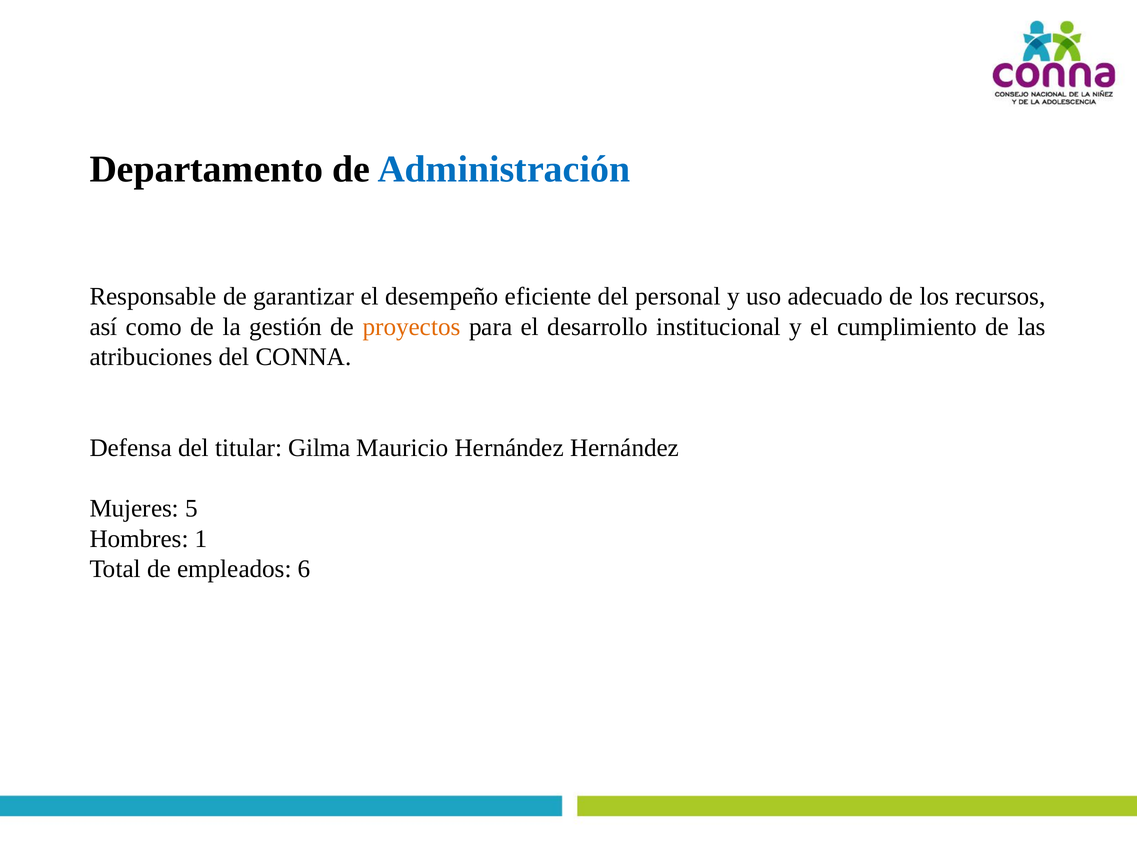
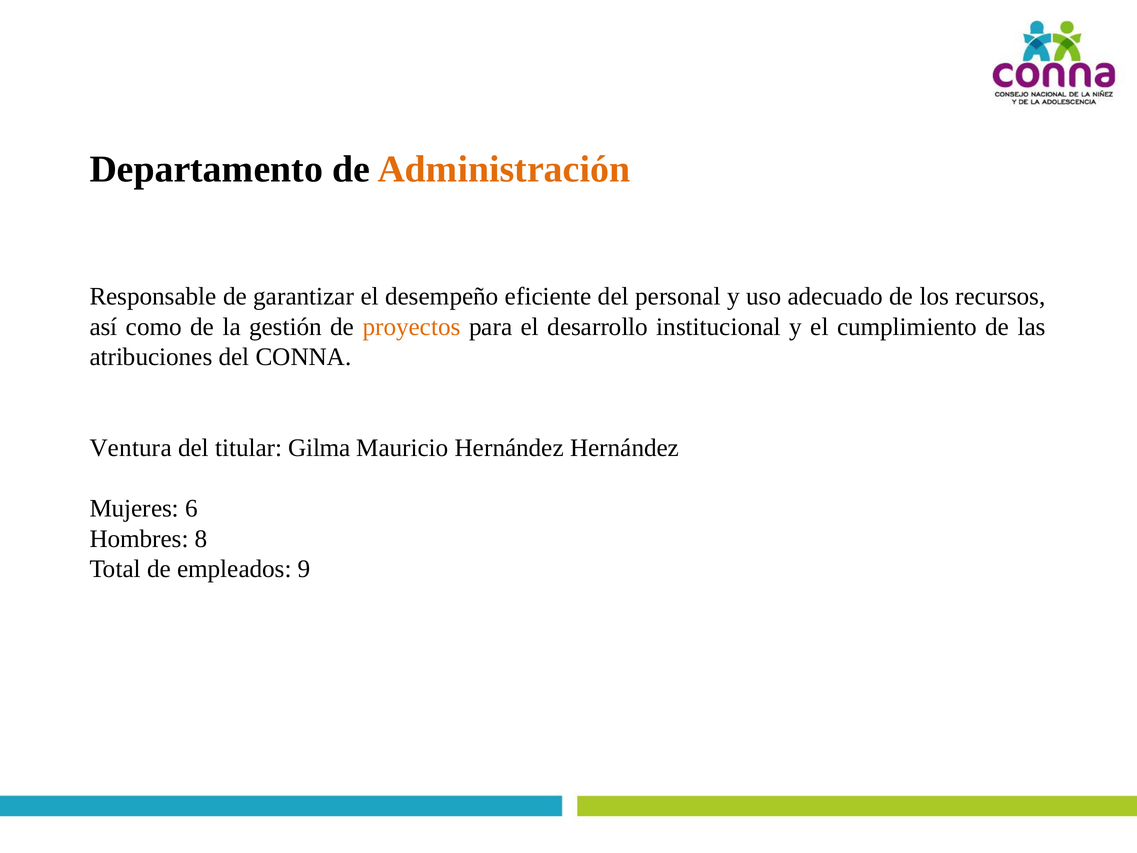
Administración colour: blue -> orange (504, 169)
Defensa: Defensa -> Ventura (131, 448)
5: 5 -> 6 (192, 508)
1: 1 -> 8 (201, 539)
6: 6 -> 9 (304, 569)
